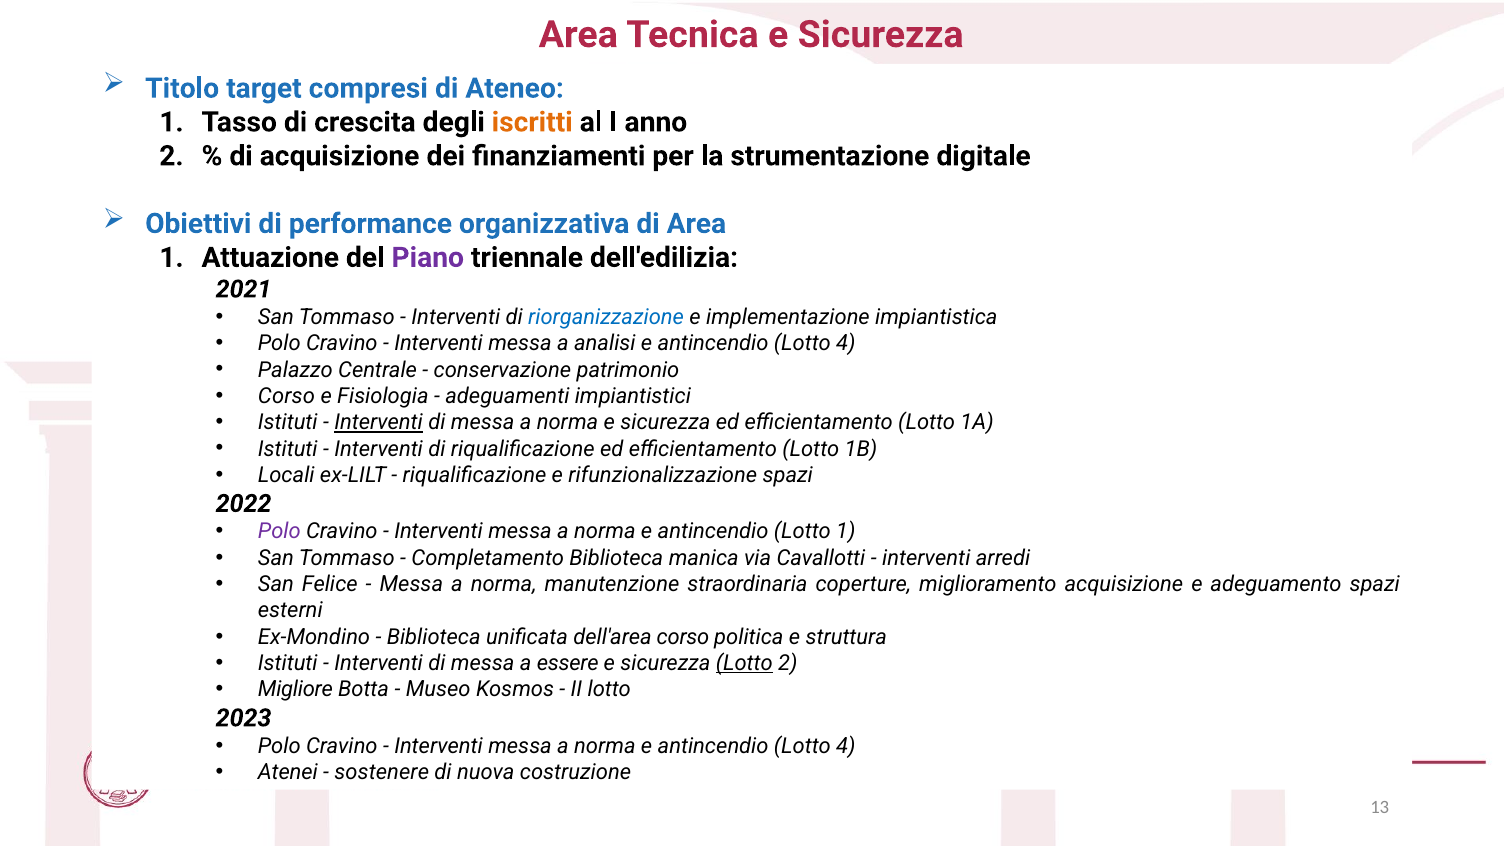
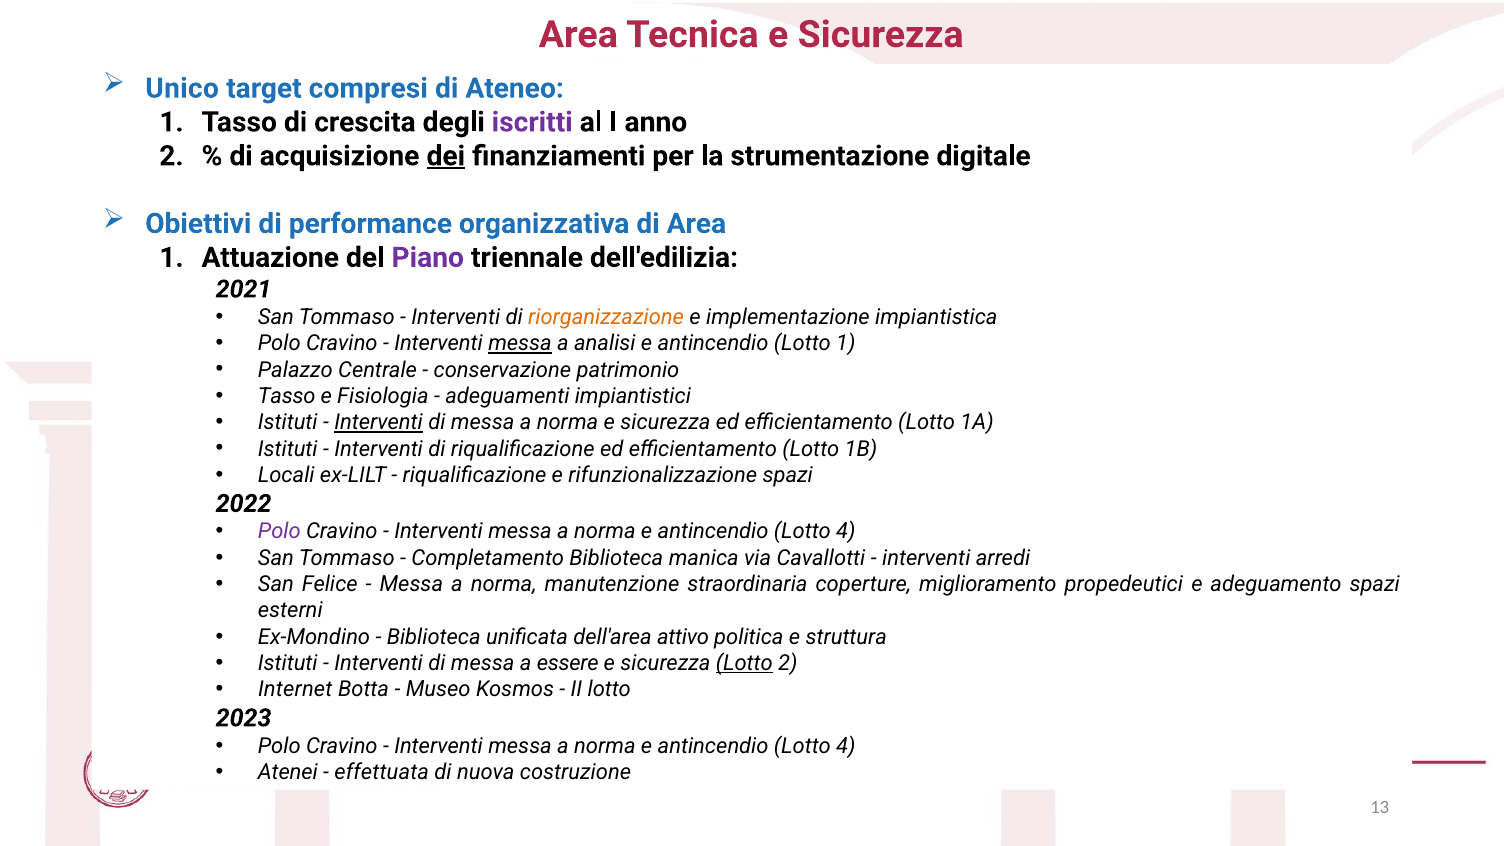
Titolo: Titolo -> Unico (182, 88)
iscritti colour: orange -> purple (532, 122)
dei underline: none -> present (446, 156)
riorganizzazione colour: blue -> orange (606, 317)
messa underline: none -> present (520, 344)
4: 4 -> 1 (846, 344)
Corso: Corso -> Tasso (287, 396)
1: 1 -> 4 (846, 532)
miglioramento acquisizione: acquisizione -> propedeutici (1124, 584)
dell'area corso: corso -> attivo (683, 637)
Migliore: Migliore -> Internet (295, 690)
sostenere: sostenere -> effettuata (382, 772)
